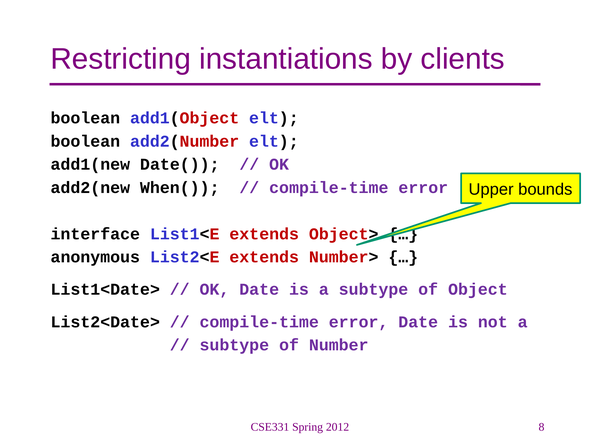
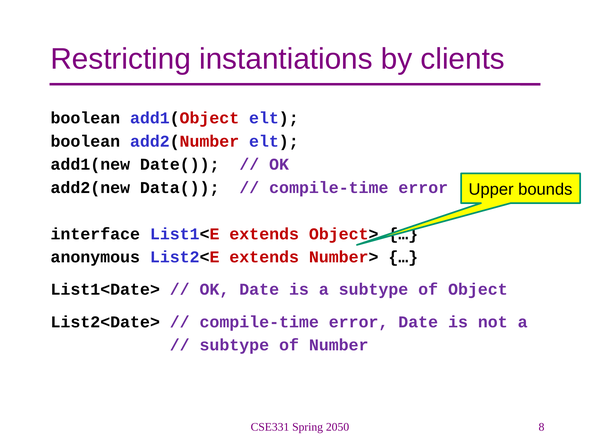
When(: When( -> Data( (180, 188)
2012: 2012 -> 2050 (338, 427)
